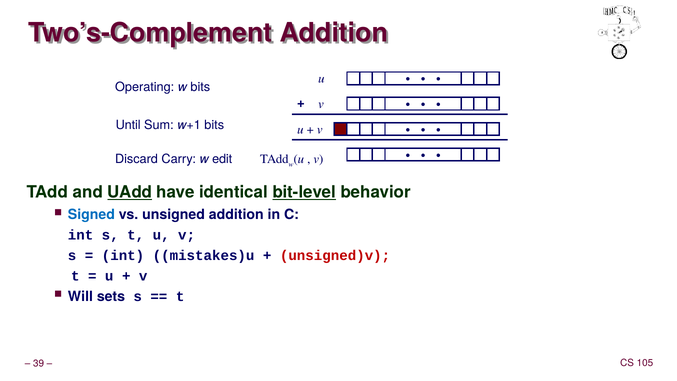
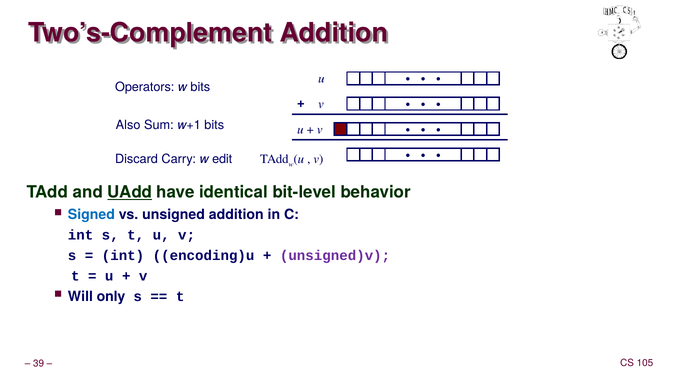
Operating: Operating -> Operators (145, 87)
Until: Until -> Also (128, 125)
bit-level underline: present -> none (304, 192)
mistakes)u: mistakes)u -> encoding)u (204, 255)
unsigned)v colour: red -> purple (335, 255)
sets: sets -> only (111, 296)
